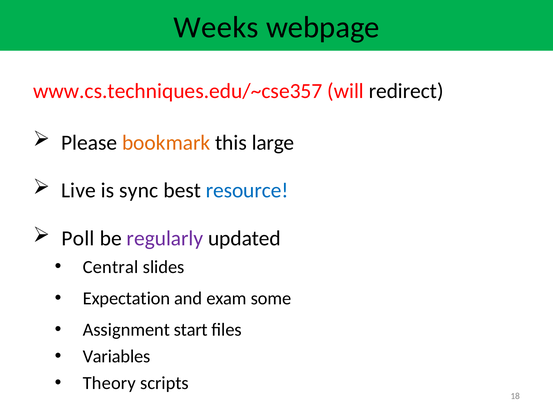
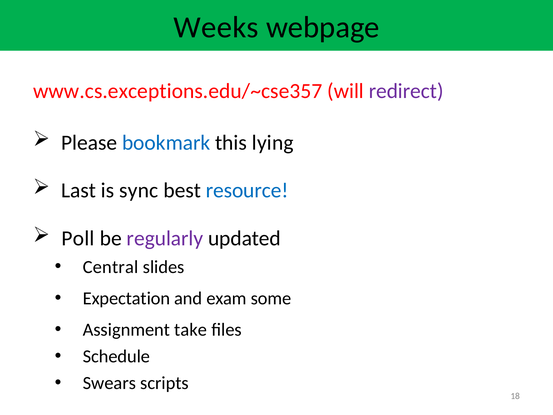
www.cs.techniques.edu/~cse357: www.cs.techniques.edu/~cse357 -> www.cs.exceptions.edu/~cse357 (178, 91)
redirect colour: black -> purple (406, 91)
bookmark colour: orange -> blue (166, 142)
large: large -> lying (273, 142)
Live: Live -> Last (79, 190)
start: start -> take (191, 329)
Variables: Variables -> Schedule (116, 356)
Theory: Theory -> Swears (109, 383)
